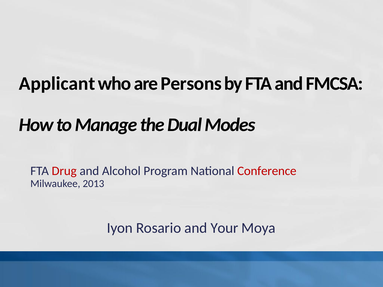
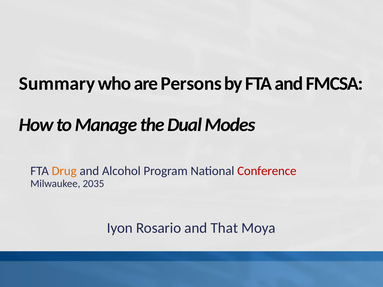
Applicant: Applicant -> Summary (57, 84)
Drug colour: red -> orange (64, 171)
2013: 2013 -> 2035 (93, 184)
Your: Your -> That (224, 228)
